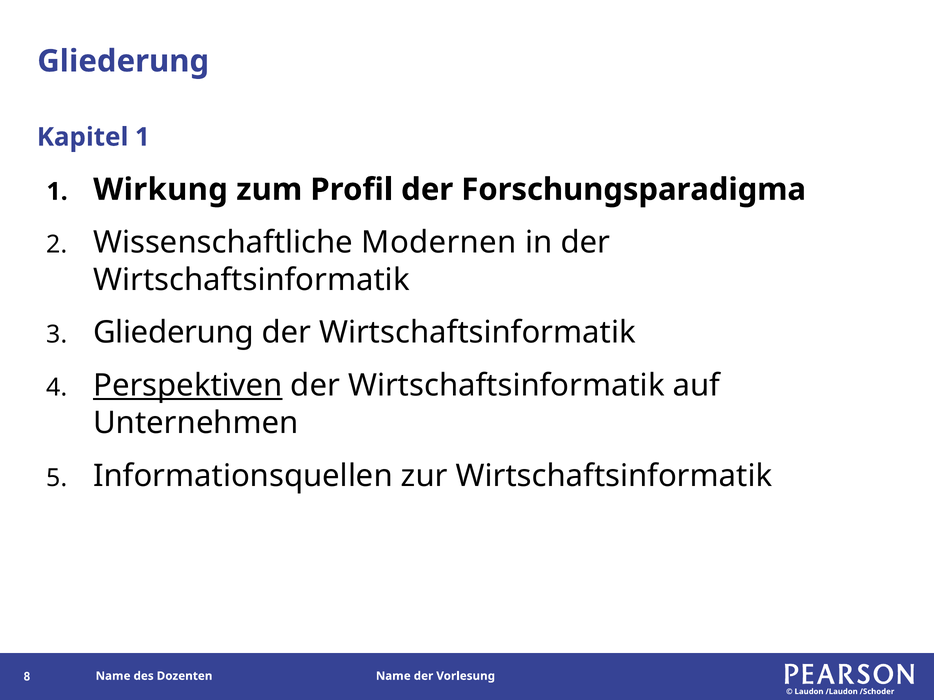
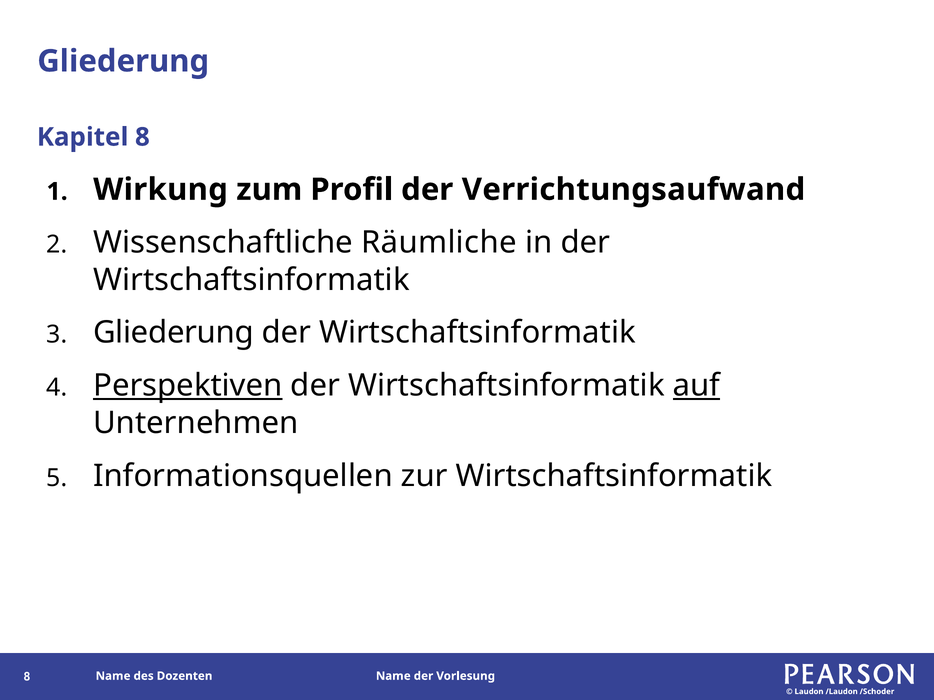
Kapitel 1: 1 -> 8 (142, 137)
Forschungsparadigma: Forschungsparadigma -> Verrichtungsaufwand (633, 190)
Modernen: Modernen -> Räumliche (439, 243)
auf underline: none -> present (696, 386)
